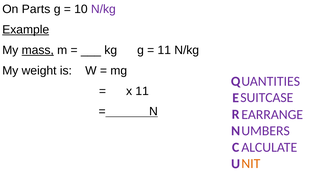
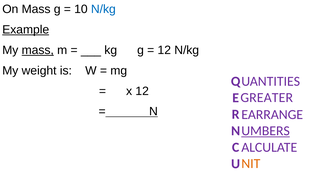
On Parts: Parts -> Mass (36, 9)
N/kg colour: purple -> blue (103, 9)
11: 11 -> 12 (164, 50)
x 11: 11 -> 12 (142, 91)
SUITCASE: SUITCASE -> GREATER (267, 98)
UMBERS underline: none -> present (266, 131)
